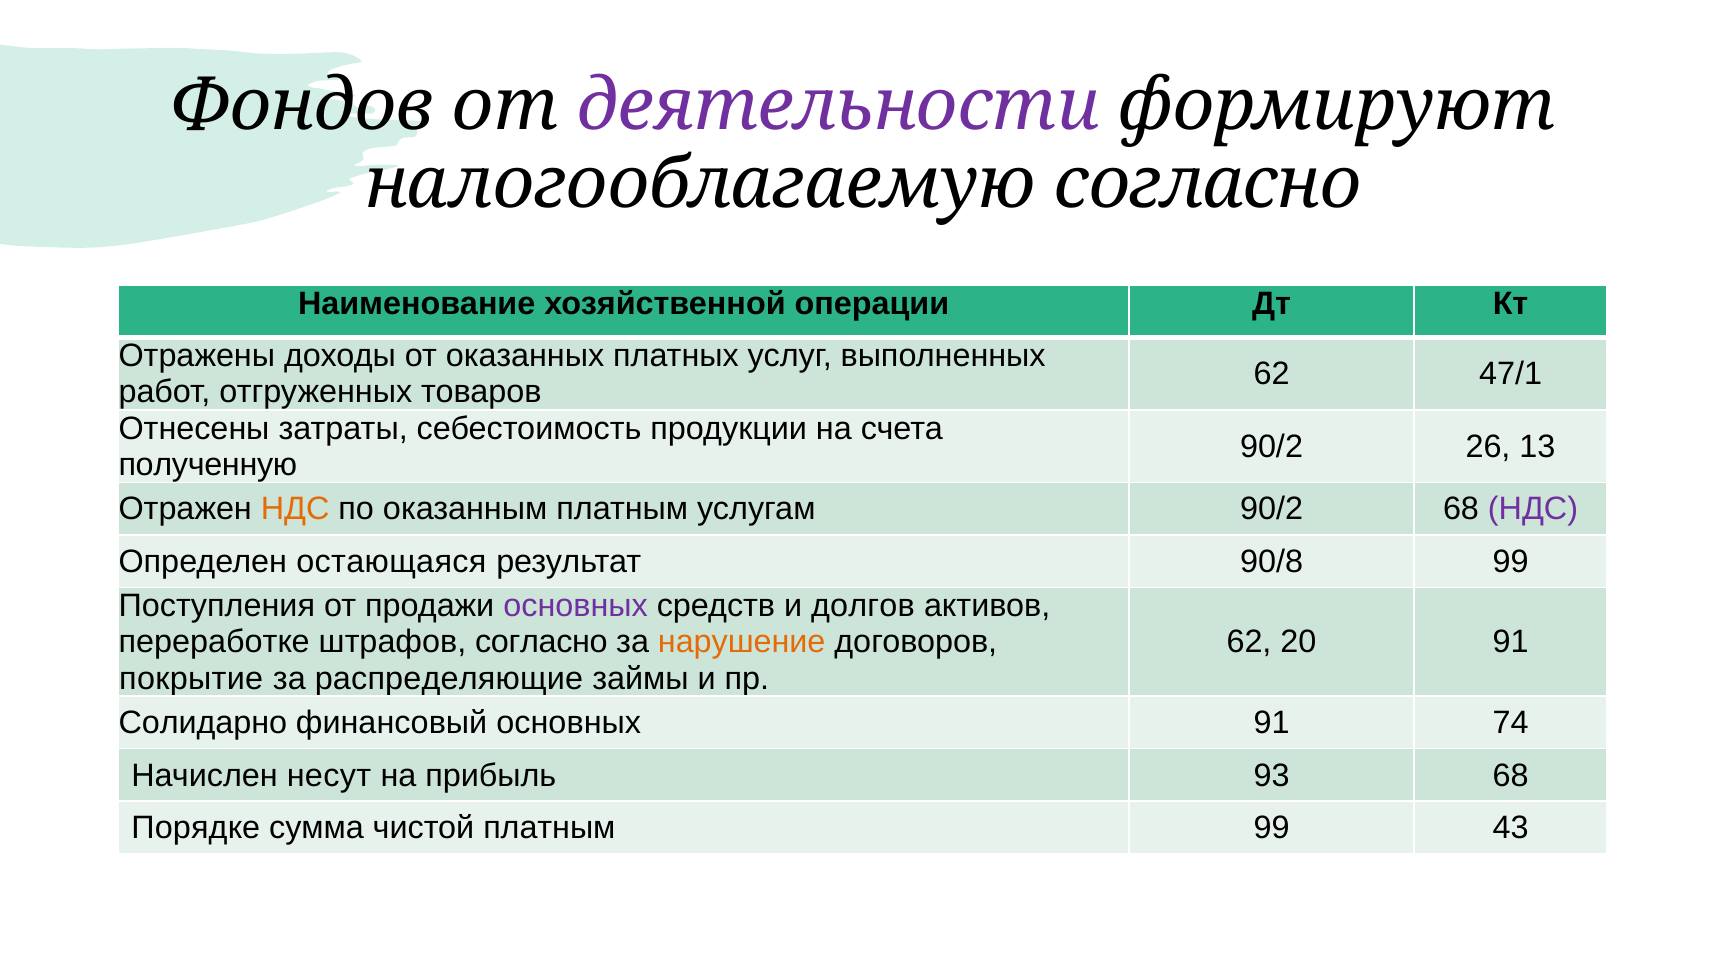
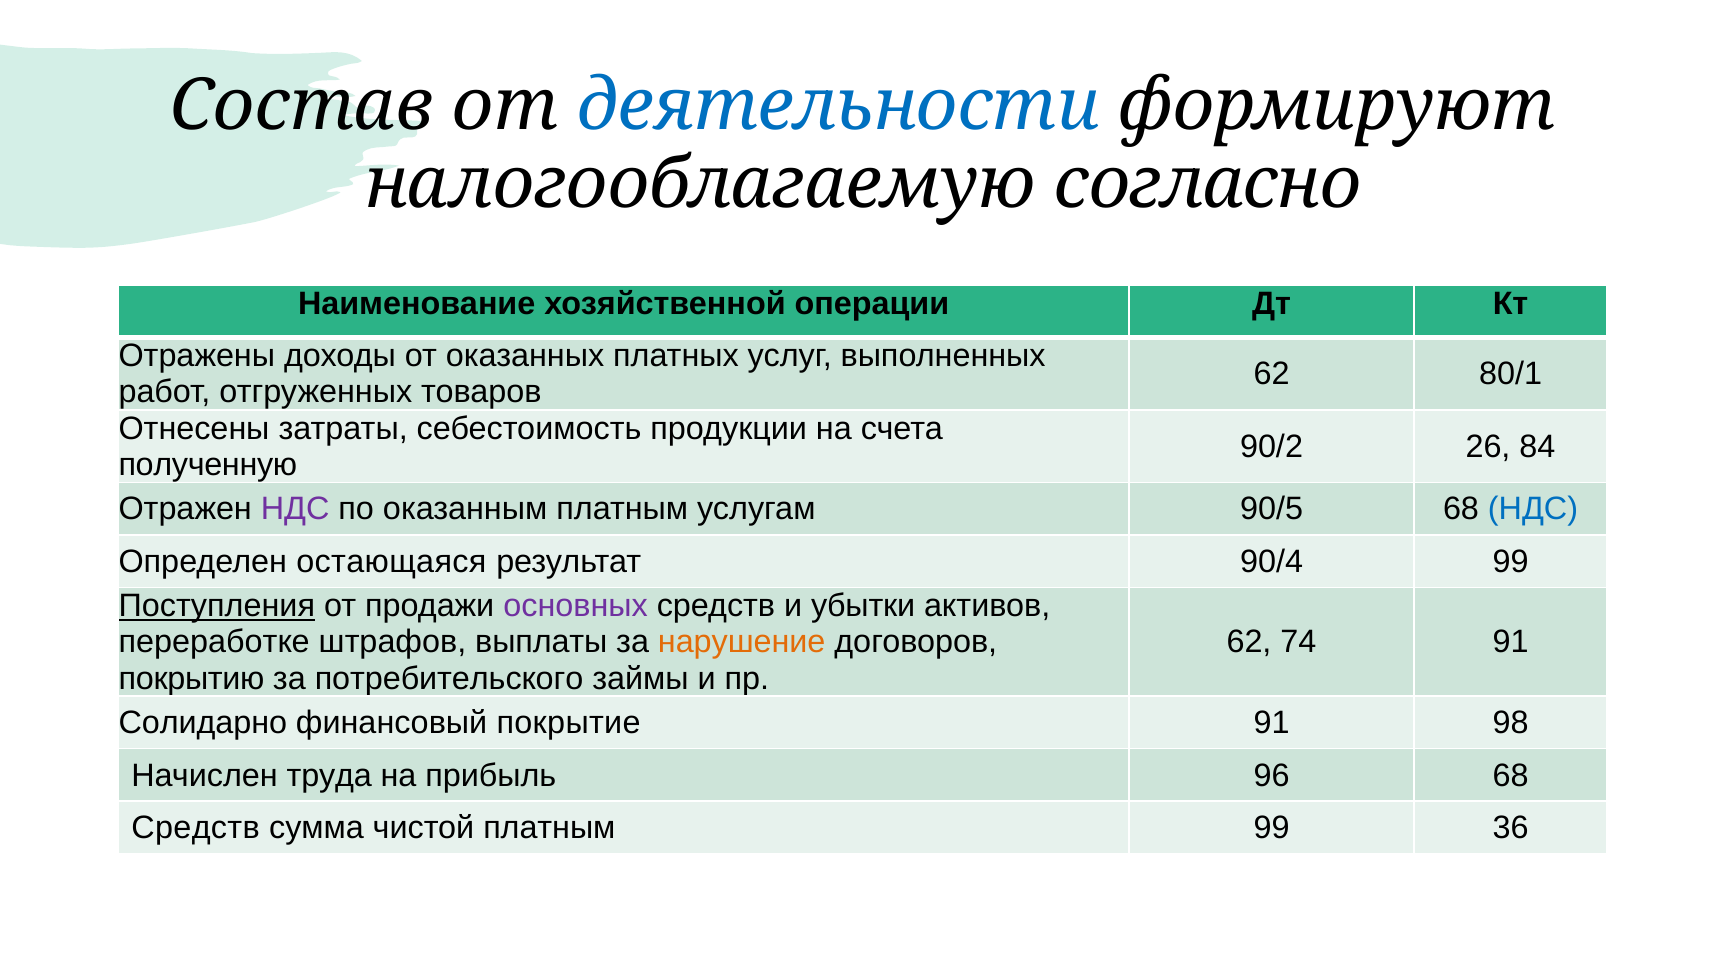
Фондов: Фондов -> Состав (302, 106)
деятельности colour: purple -> blue (838, 106)
47/1: 47/1 -> 80/1 (1511, 374)
13: 13 -> 84 (1537, 447)
НДС colour: orange -> purple (295, 509)
услугам 90/2: 90/2 -> 90/5 (1272, 509)
НДС colour: purple -> blue (1533, 509)
90/8: 90/8 -> 90/4 (1272, 562)
Поступления underline: none -> present (217, 606)
долгов: долгов -> убытки (863, 606)
штрафов согласно: согласно -> выплаты (541, 642)
20: 20 -> 74 (1298, 642)
покрытие: покрытие -> покрытию (192, 678)
распределяющие: распределяющие -> потребительского (449, 678)
финансовый основных: основных -> покрытие (569, 723)
74: 74 -> 98 (1511, 723)
несут: несут -> труда (329, 775)
93: 93 -> 96 (1272, 775)
Порядке: Порядке -> Средств (196, 828)
43: 43 -> 36 (1511, 828)
